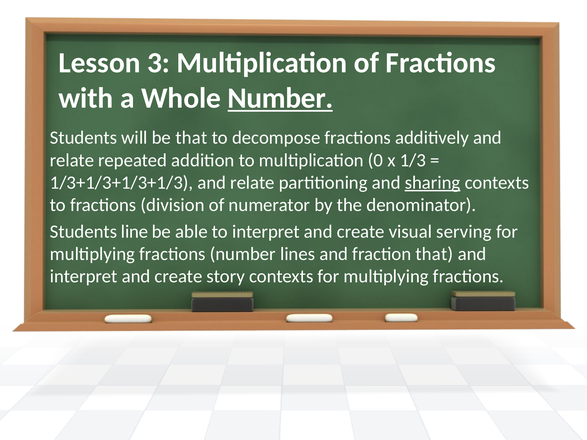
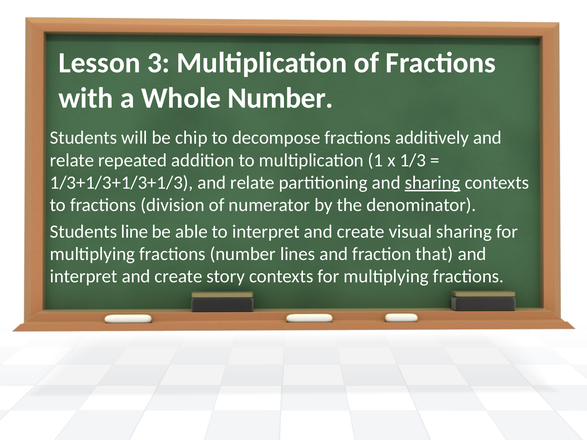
Number underline: present -> none (280, 98)
be that: that -> chip (191, 138)
0: 0 -> 1 (376, 160)
visual serving: serving -> sharing (464, 232)
